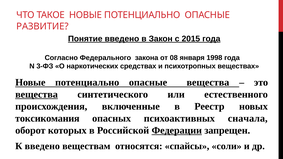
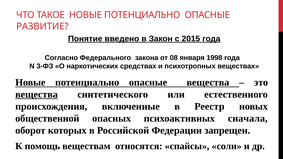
токсикомания: токсикомания -> общественной (47, 119)
Федерации underline: present -> none (177, 131)
К введено: введено -> помощь (42, 146)
